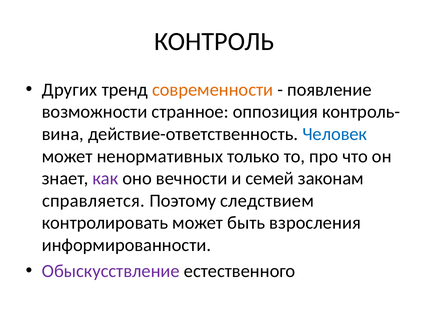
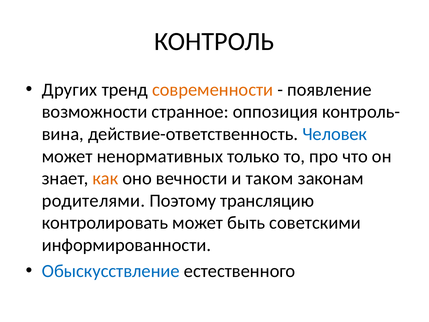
как colour: purple -> orange (105, 178)
семей: семей -> таком (270, 178)
справляется: справляется -> родителями (93, 200)
следствием: следствием -> трансляцию (267, 200)
взросления: взросления -> советскими (315, 223)
Обыскусствление colour: purple -> blue (111, 271)
